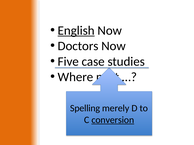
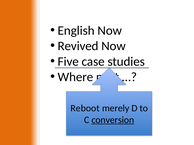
English underline: present -> none (76, 31)
Doctors: Doctors -> Revived (78, 46)
Spelling: Spelling -> Reboot (85, 109)
